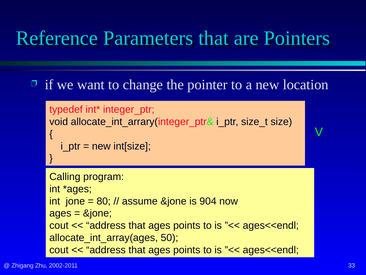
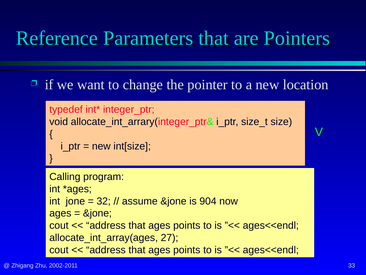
80: 80 -> 32 (104, 201)
50: 50 -> 27 (170, 237)
